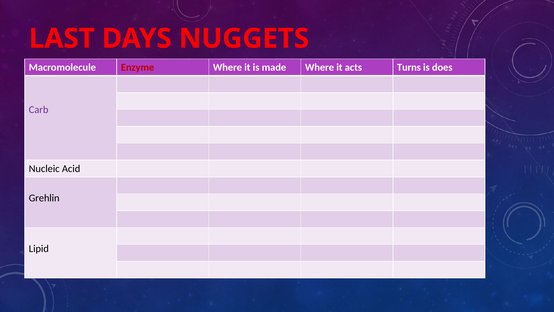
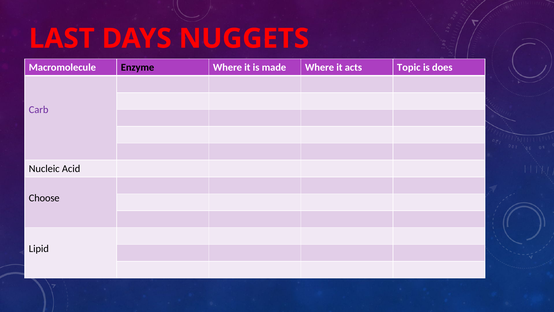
Enzyme colour: red -> black (138, 67)
Turns: Turns -> Topic (409, 67)
Grehlin: Grehlin -> Choose (44, 198)
